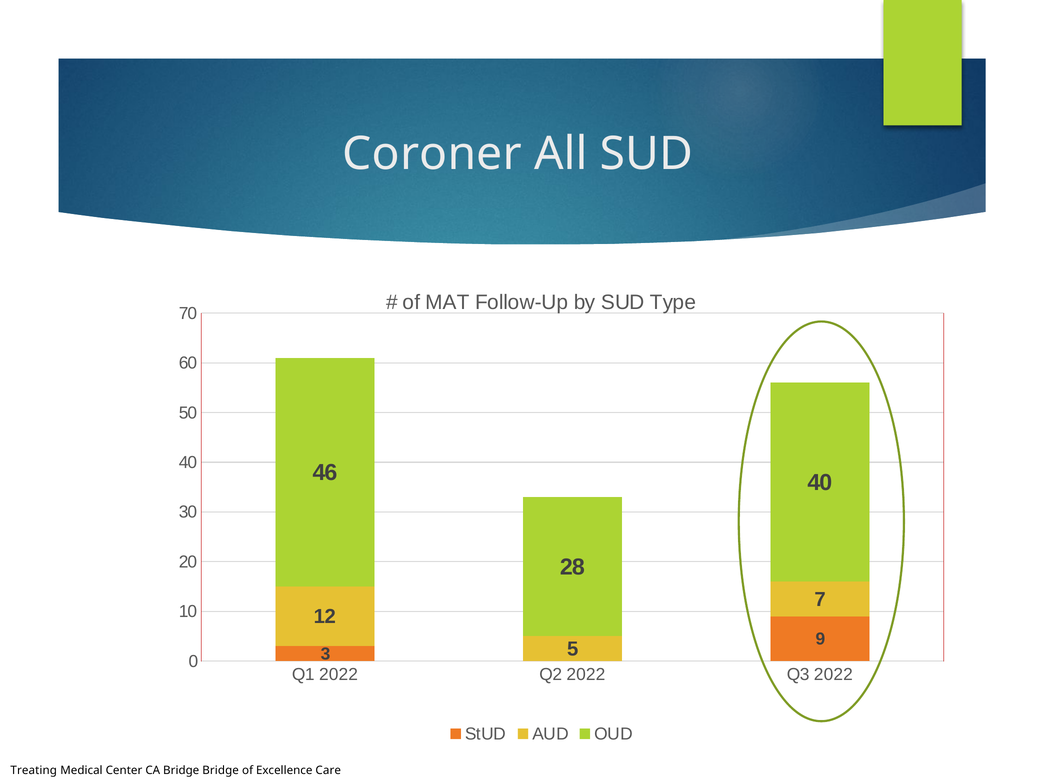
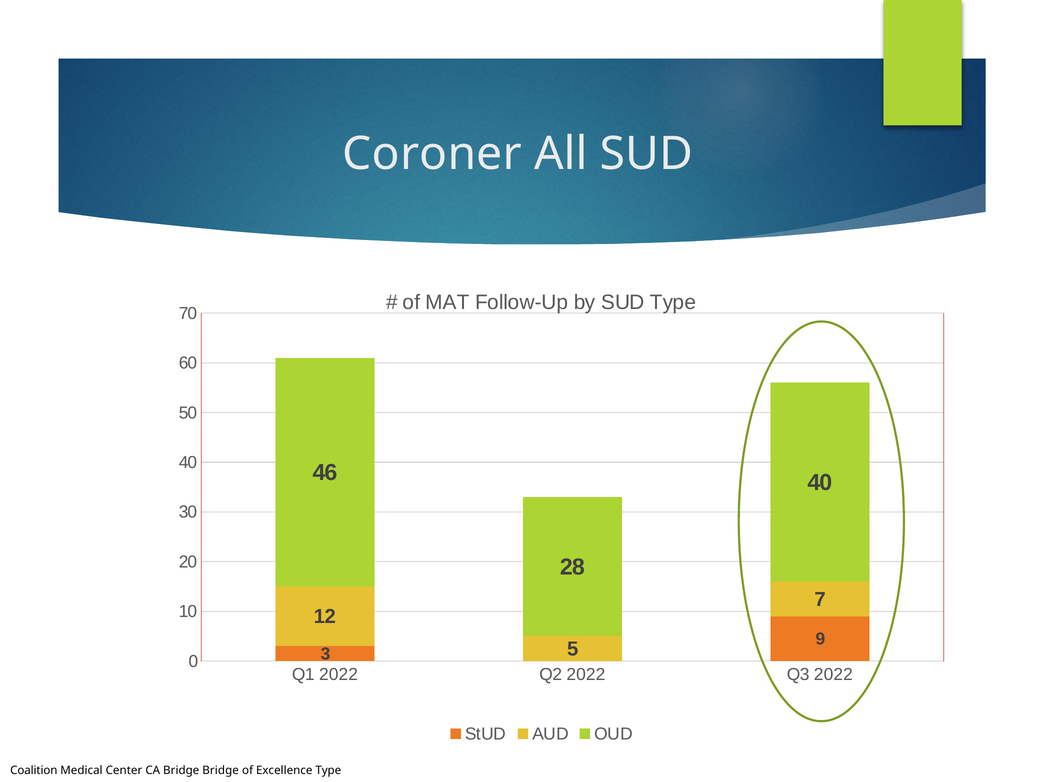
Treating: Treating -> Coalition (34, 771)
Excellence Care: Care -> Type (328, 771)
